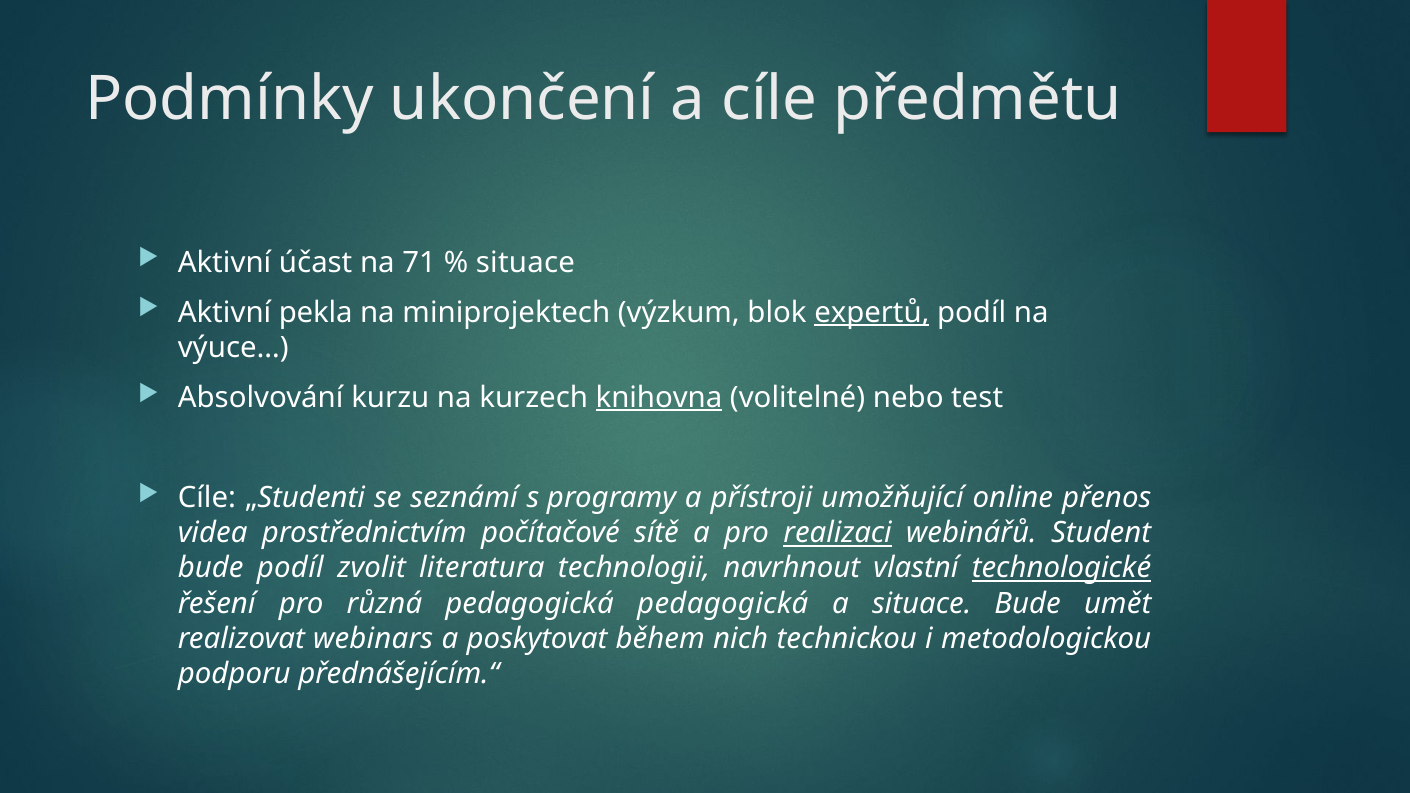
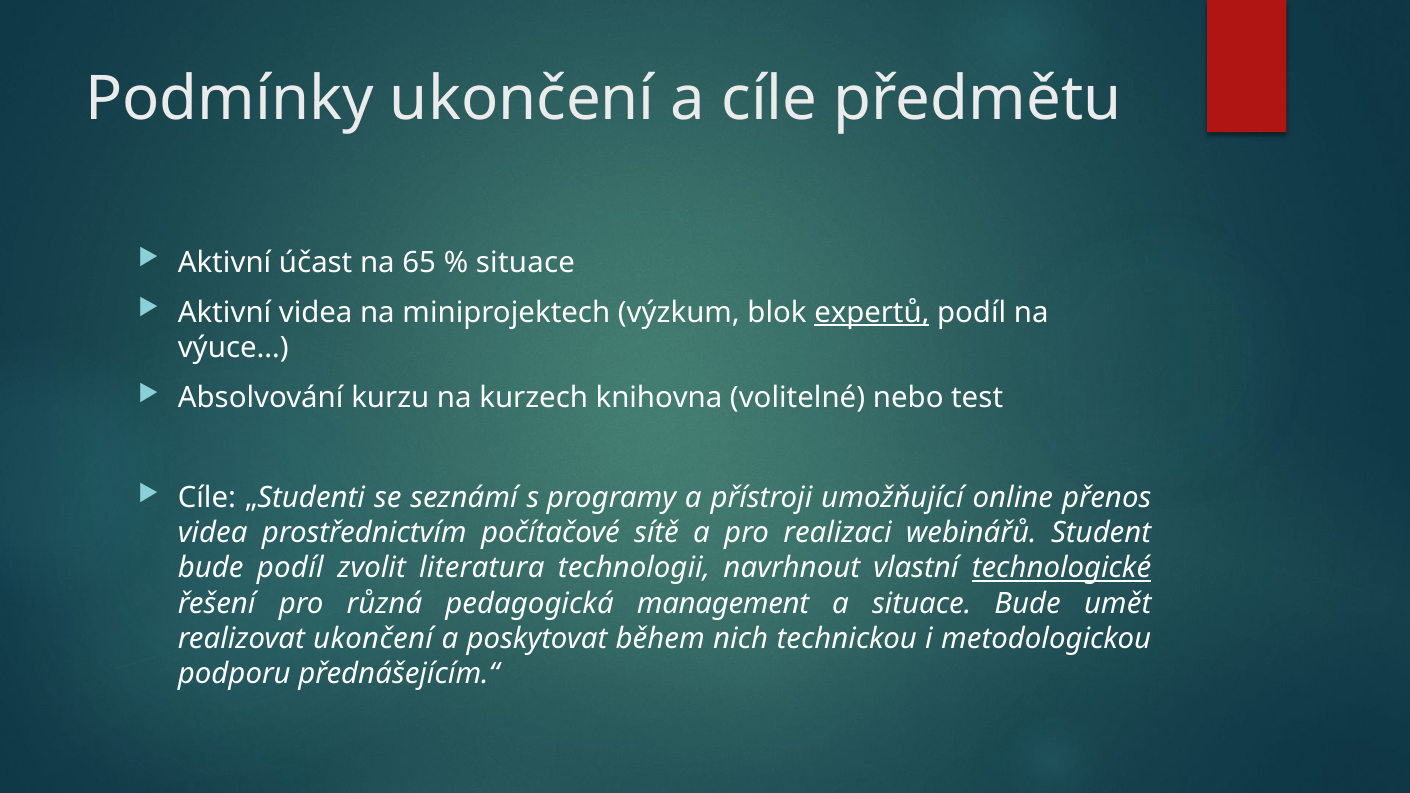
71: 71 -> 65 (419, 262)
Aktivní pekla: pekla -> videa (316, 312)
knihovna underline: present -> none (659, 398)
realizaci underline: present -> none (838, 533)
pedagogická pedagogická: pedagogická -> management (723, 604)
realizovat webinars: webinars -> ukončení (373, 639)
